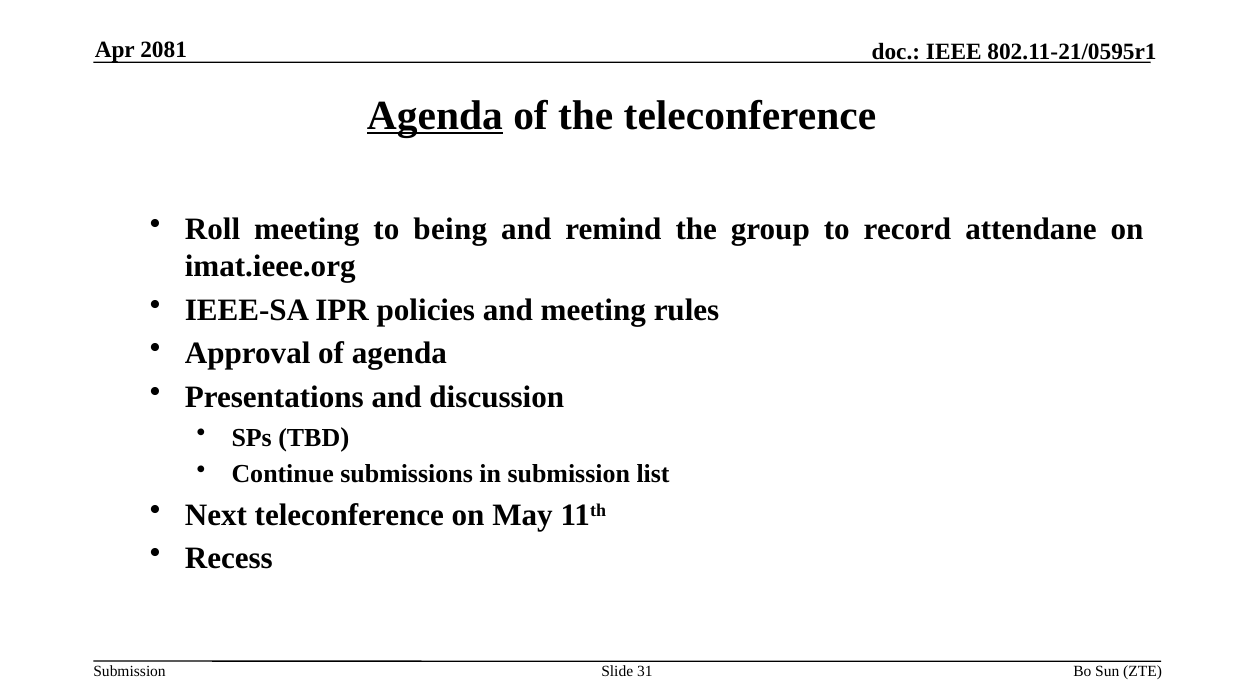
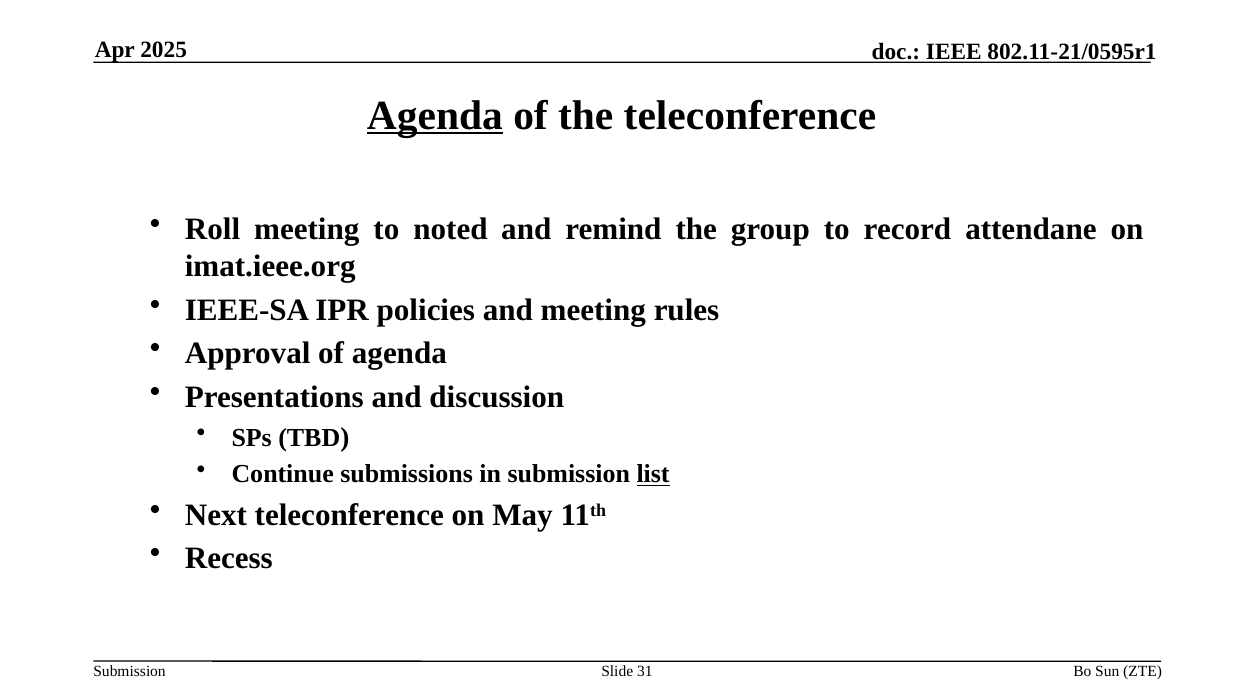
2081: 2081 -> 2025 (164, 49)
being: being -> noted (451, 229)
list underline: none -> present (653, 474)
